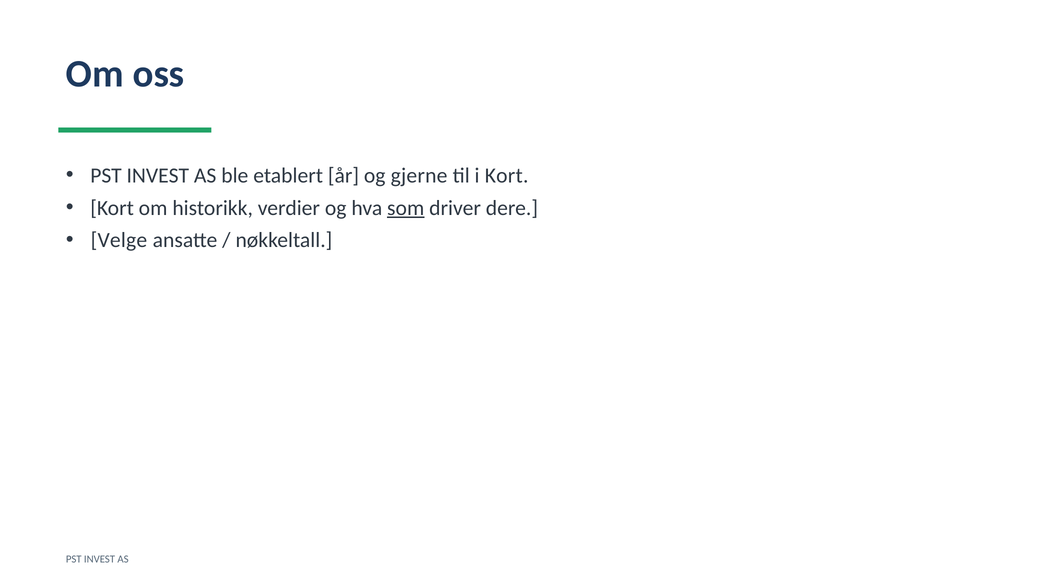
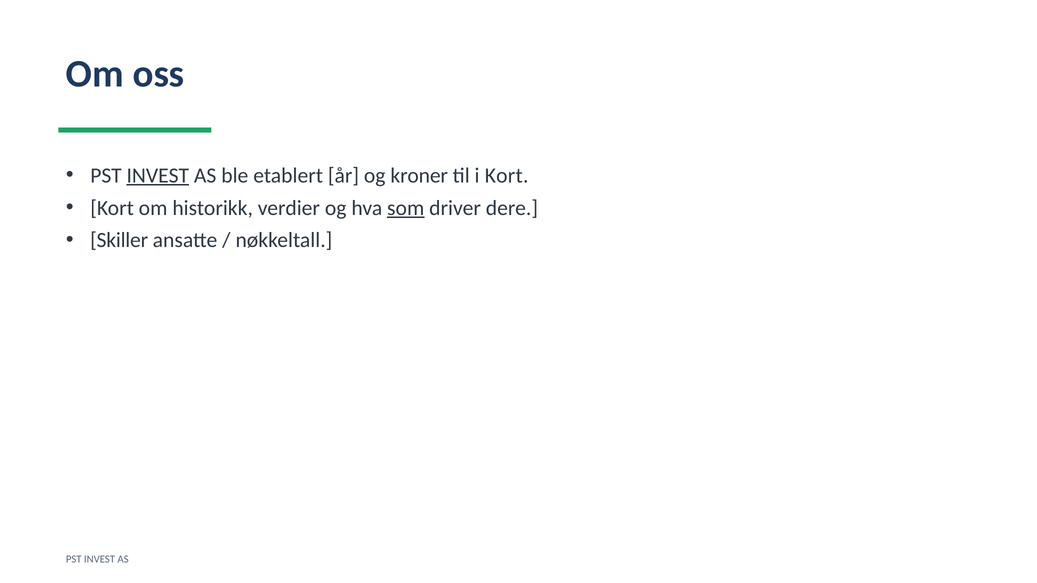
INVEST underline: none -> present (158, 176)
gjerne: gjerne -> kroner (419, 176)
Velge: Velge -> Skiller (119, 240)
